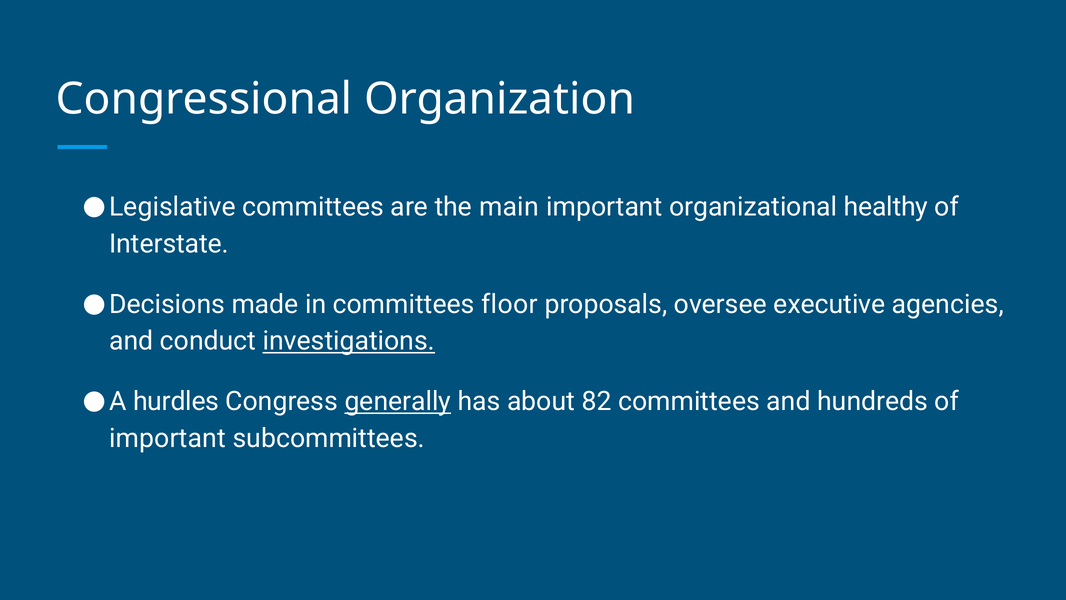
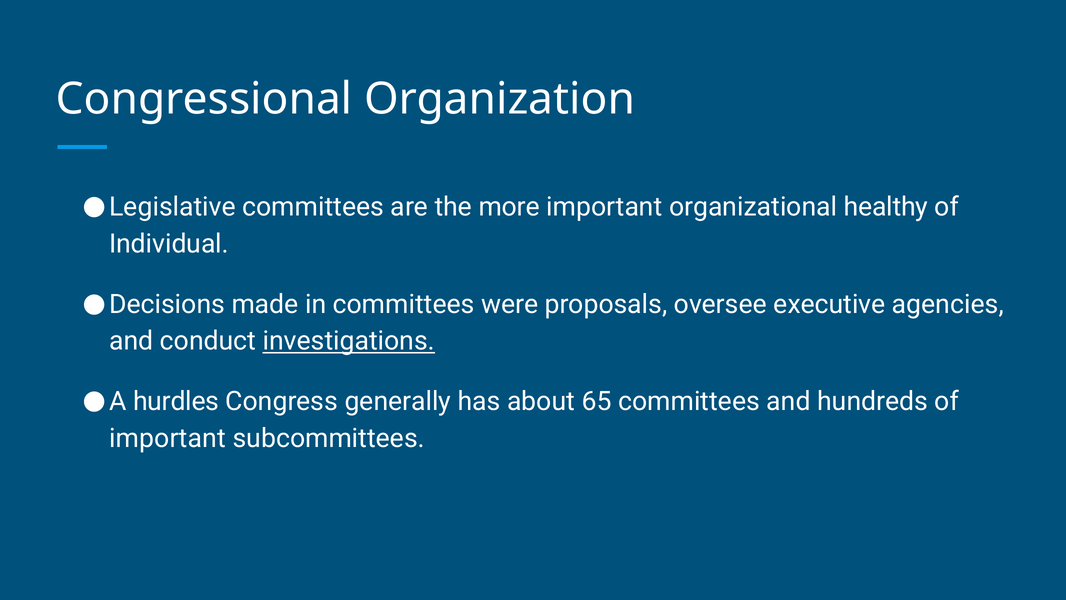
main: main -> more (509, 207)
Interstate: Interstate -> Individual (169, 244)
floor: floor -> were (510, 304)
generally underline: present -> none (398, 401)
82: 82 -> 65 (597, 401)
